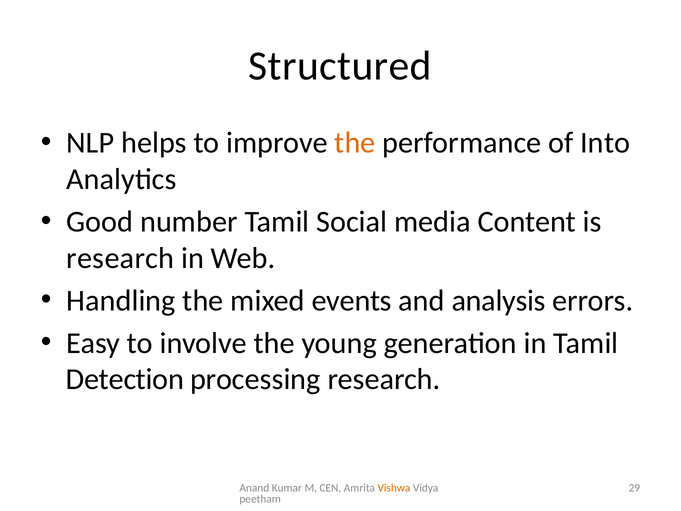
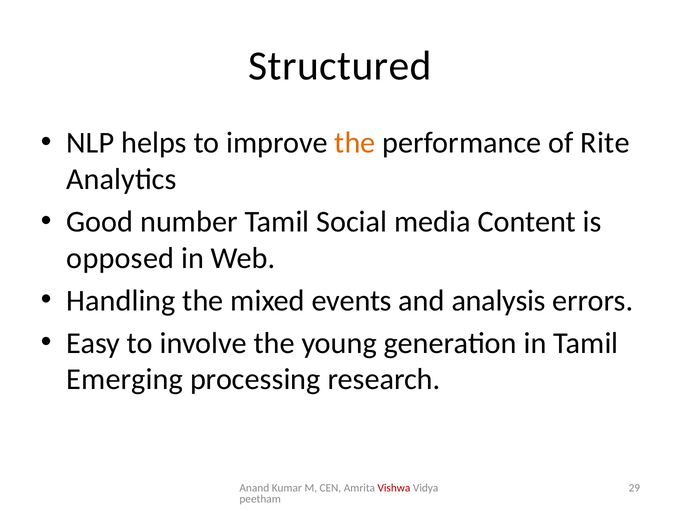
Into: Into -> Rite (605, 143)
research: research -> opposed (120, 258)
Detection: Detection -> Emerging (125, 379)
Vishwa colour: orange -> red (394, 488)
